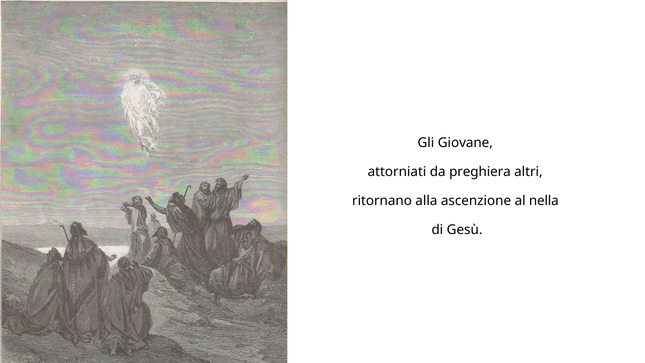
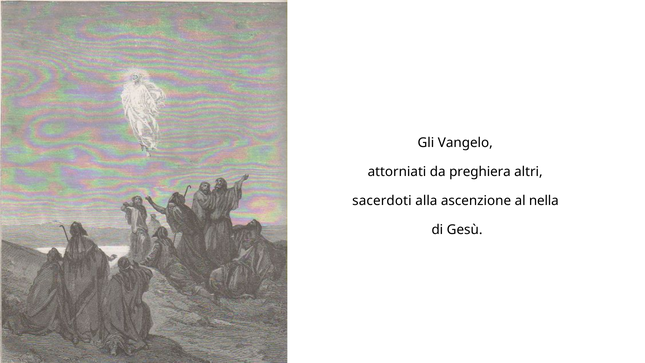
Giovane: Giovane -> Vangelo (465, 143)
ritornano: ritornano -> sacerdoti (382, 201)
